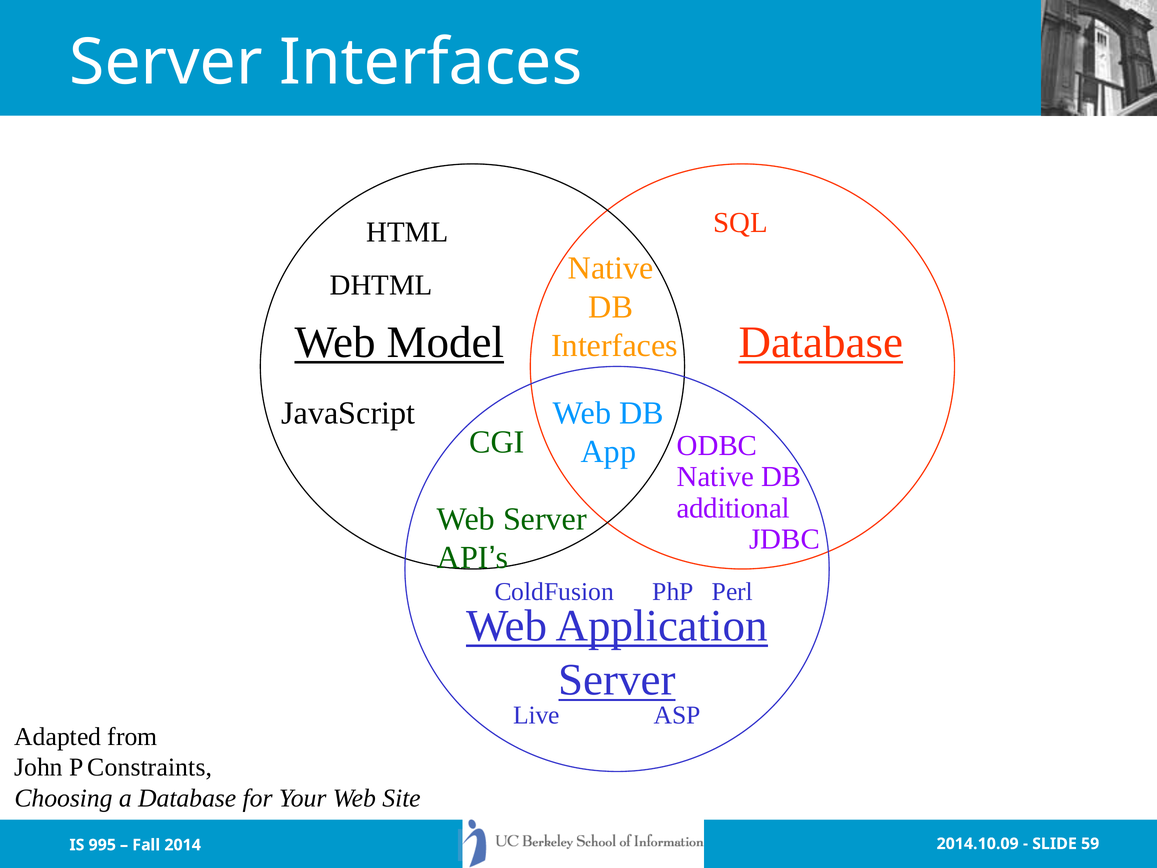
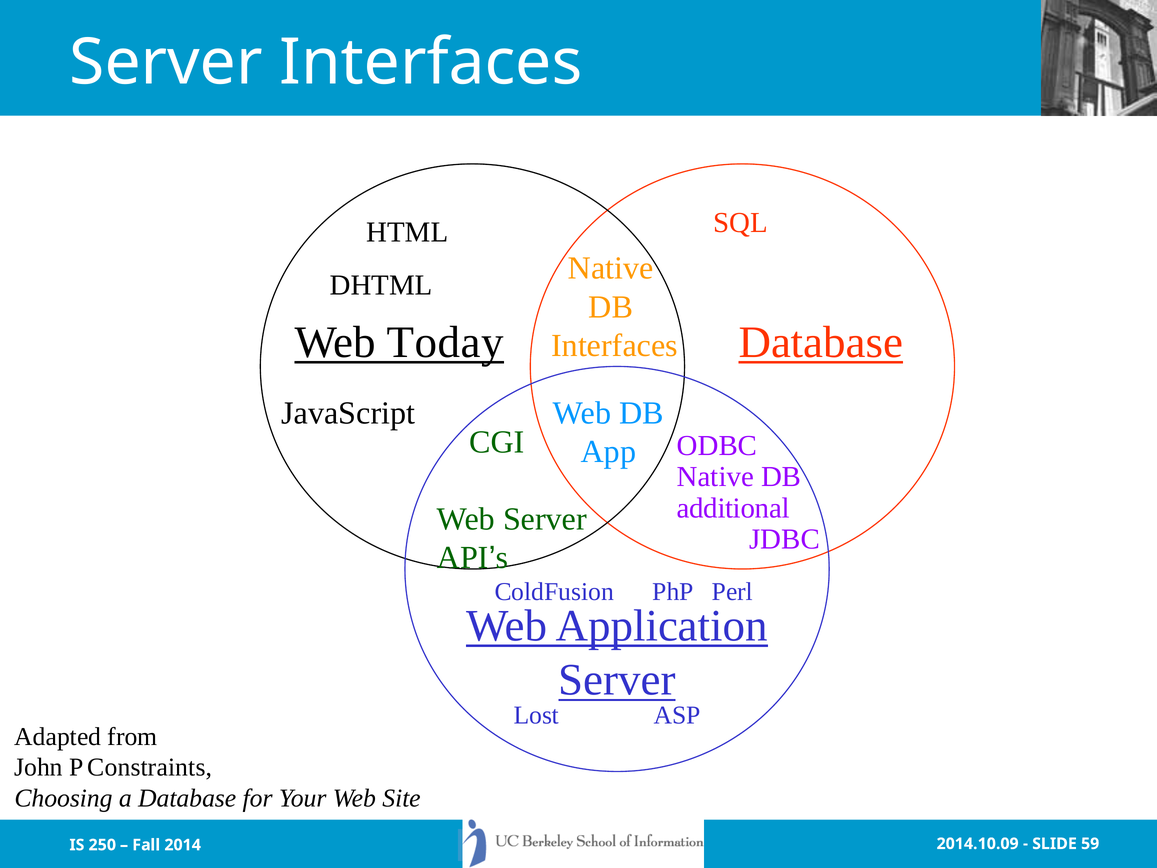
Model: Model -> Today (445, 342)
Live: Live -> Lost (536, 715)
995: 995 -> 250 (102, 845)
